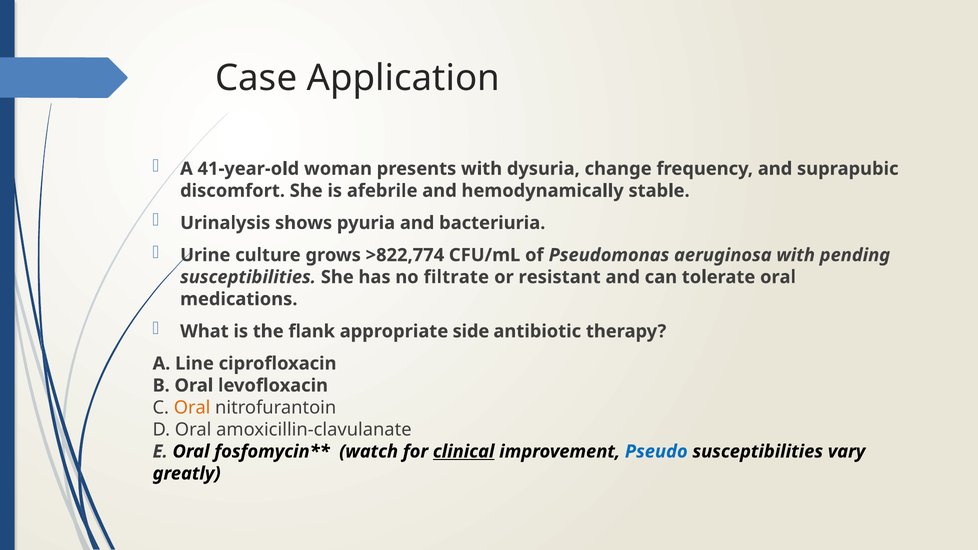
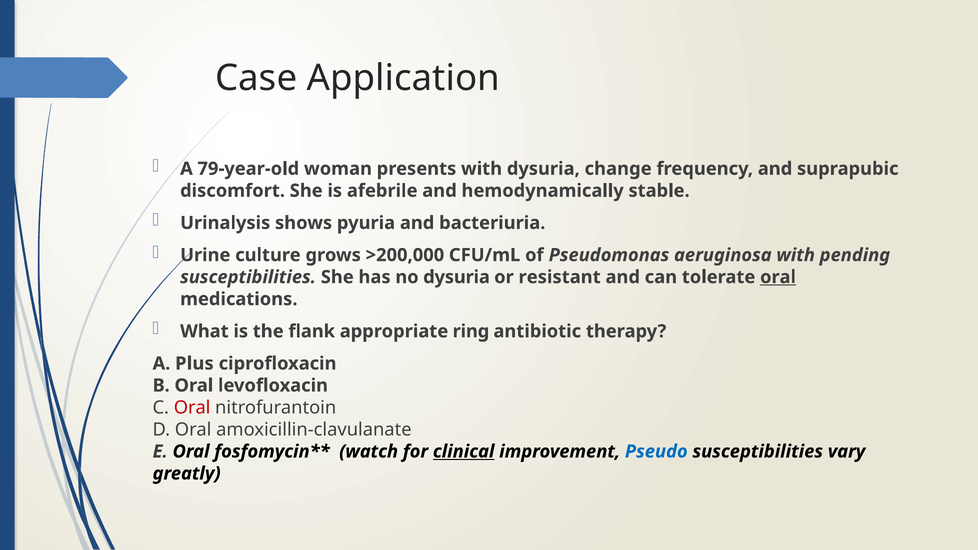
41‑year‑old: 41‑year‑old -> 79‑year‑old (248, 169)
>822,774: >822,774 -> >200,000 (405, 255)
no filtrate: filtrate -> dysuria (457, 277)
oral underline: none -> present (778, 277)
side: side -> ring (471, 331)
Line: Line -> Plus (194, 364)
Oral colour: orange -> red (192, 408)
